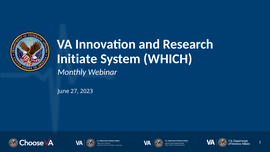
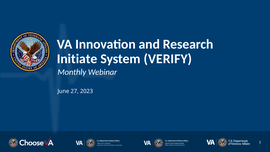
WHICH: WHICH -> VERIFY (168, 59)
